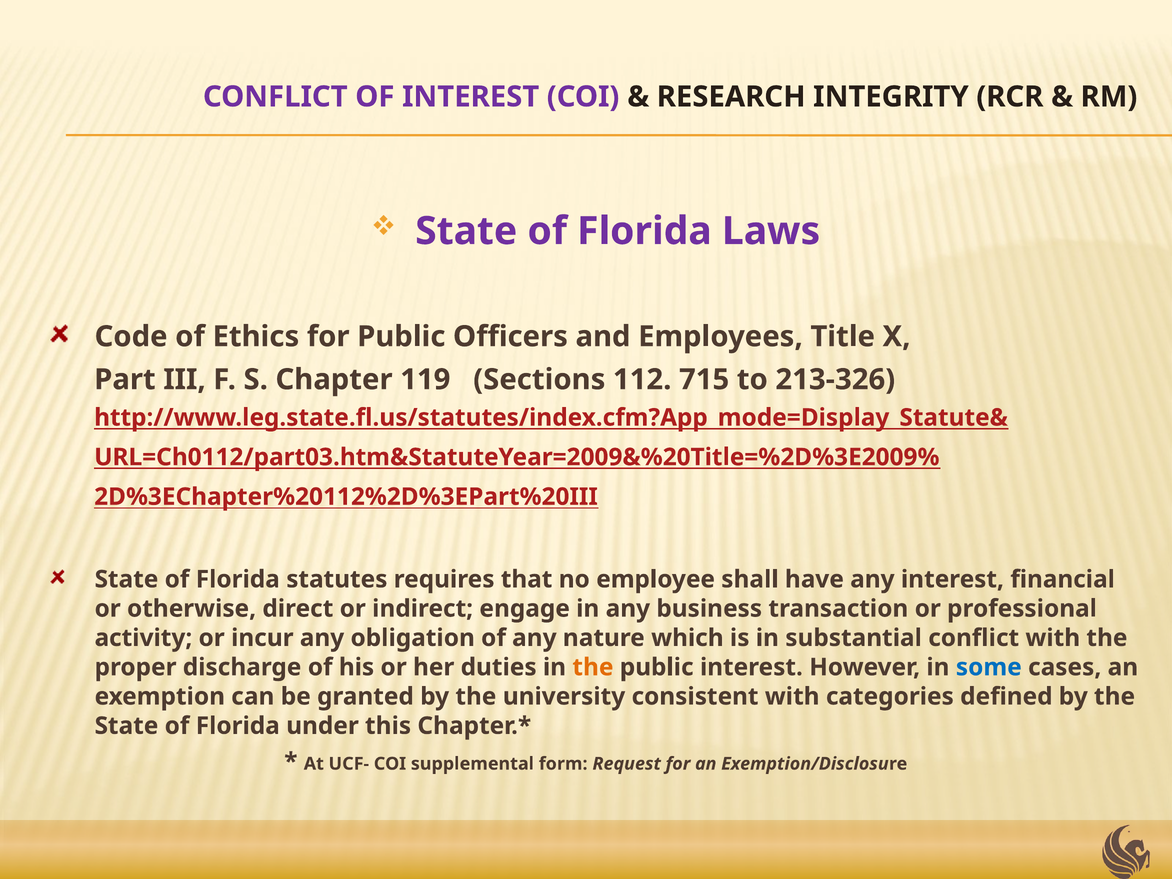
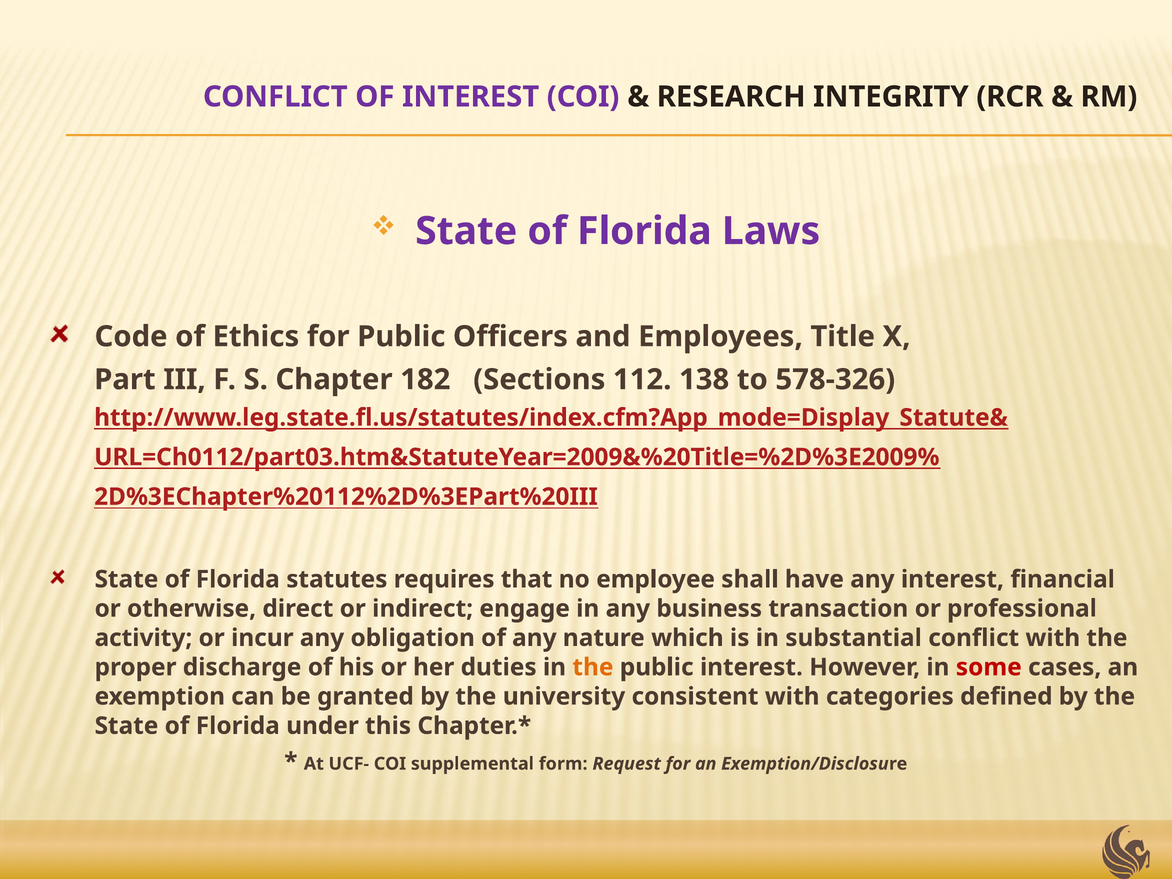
119: 119 -> 182 (425, 380)
715: 715 -> 138 (704, 380)
213-326: 213-326 -> 578-326 (835, 380)
some colour: blue -> red (989, 667)
